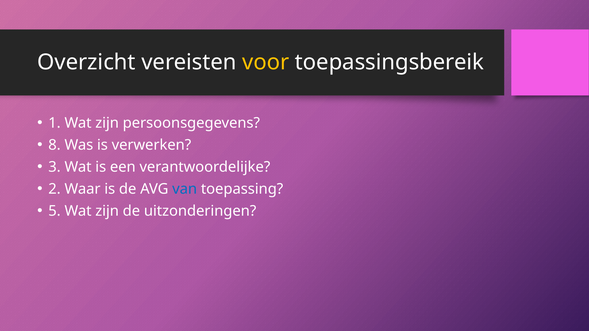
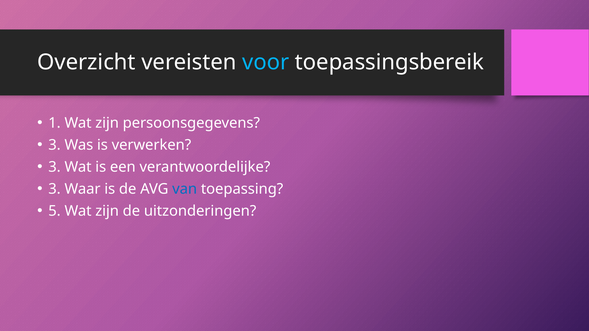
voor colour: yellow -> light blue (266, 62)
8: 8 -> 3 (55, 145)
2: 2 -> 3 (55, 189)
